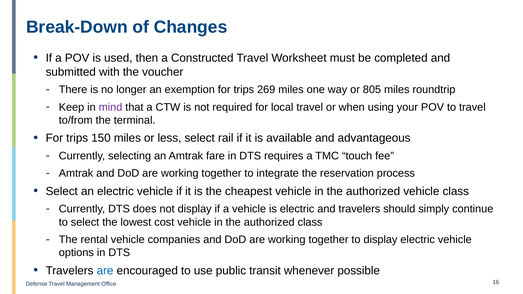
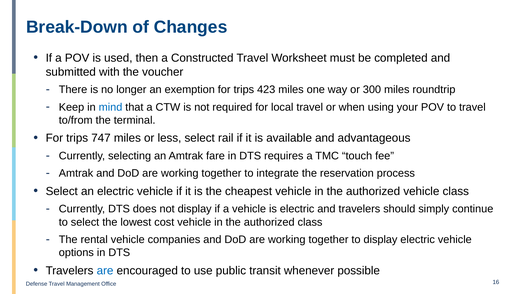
269: 269 -> 423 (266, 90)
805: 805 -> 300 (372, 90)
mind colour: purple -> blue (111, 107)
150: 150 -> 747 (101, 138)
